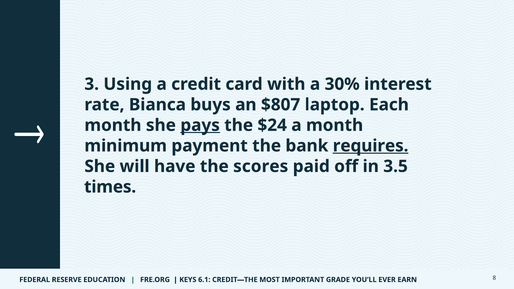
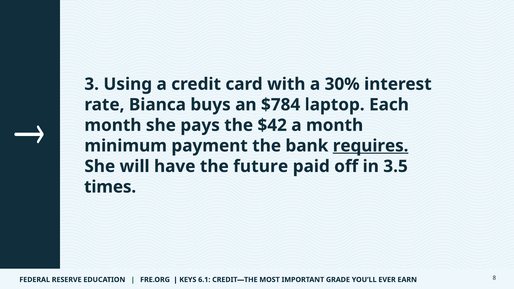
$807: $807 -> $784 (281, 105)
pays underline: present -> none (200, 125)
$24: $24 -> $42 (272, 125)
scores: scores -> future (261, 166)
